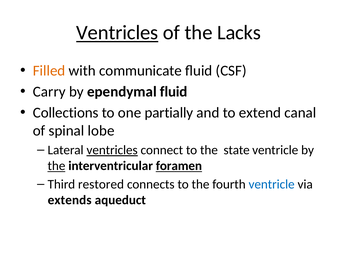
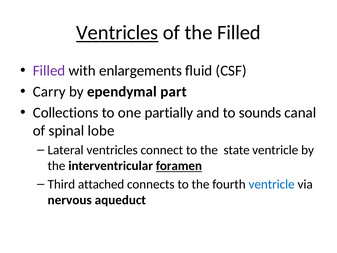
the Lacks: Lacks -> Filled (239, 33)
Filled colour: orange -> purple (49, 71)
communicate: communicate -> enlargements (141, 71)
ependymal fluid: fluid -> part (174, 92)
extend: extend -> sounds (260, 113)
ventricles underline: present -> none (112, 150)
the underline: present -> none (56, 166)
restored: restored -> attached (101, 184)
extends: extends -> nervous (70, 200)
